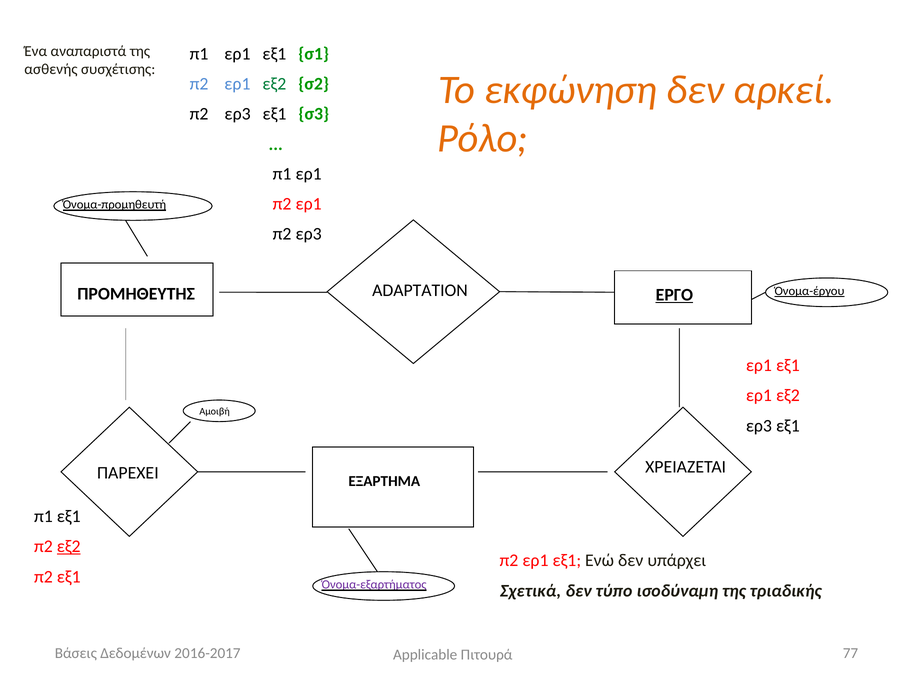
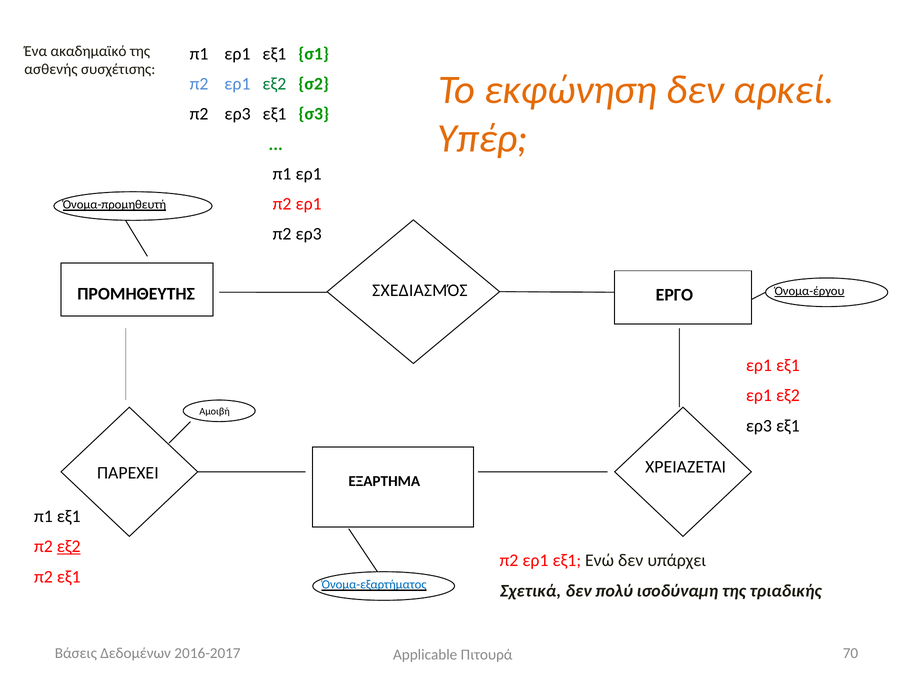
αναπαριστά: αναπαριστά -> ακαδημαϊκό (89, 51)
Ρόλο: Ρόλο -> Υπέρ (482, 139)
ADAPTATION: ADAPTATION -> ΣΧΕΔΙΑΣΜΌΣ (420, 291)
ΕΡΓΟ underline: present -> none (674, 295)
Όνομα-εξαρτήματος colour: purple -> blue (374, 585)
τύπο: τύπο -> πολύ (614, 591)
77: 77 -> 70 (851, 654)
